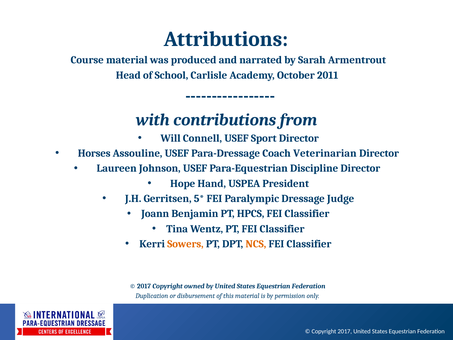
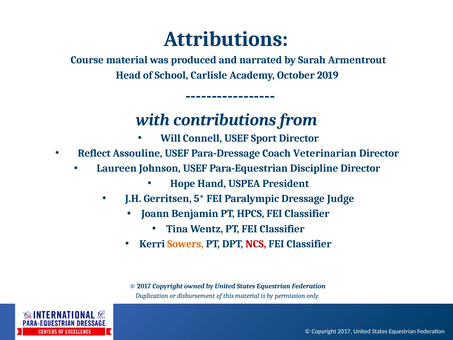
2011: 2011 -> 2019 (328, 75)
Horses: Horses -> Reflect (94, 153)
NCS colour: orange -> red (256, 244)
